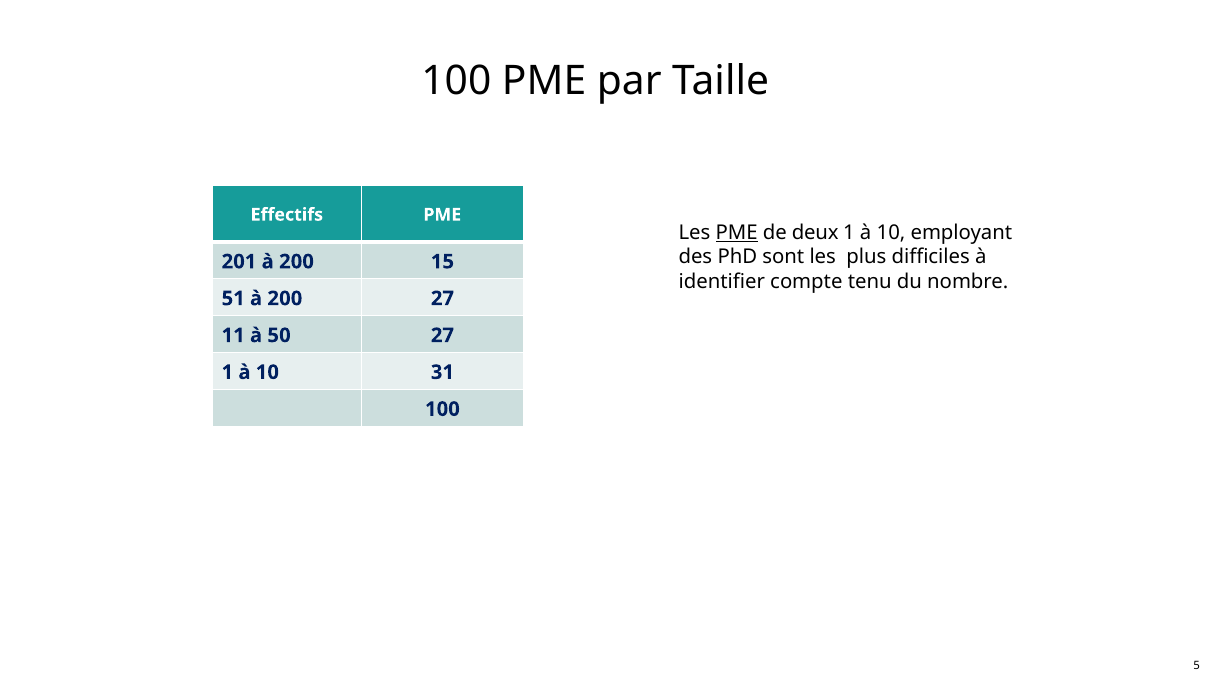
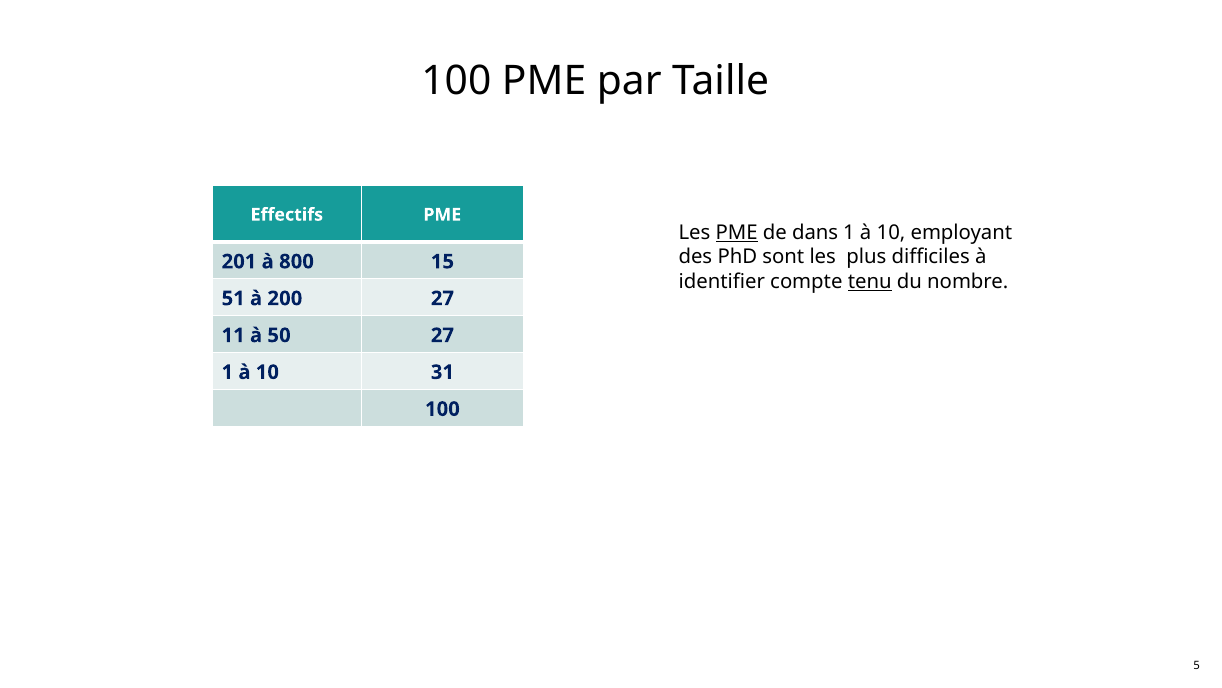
deux: deux -> dans (815, 232)
201 à 200: 200 -> 800 (296, 261)
tenu underline: none -> present (870, 281)
